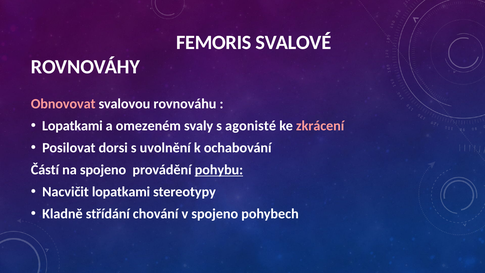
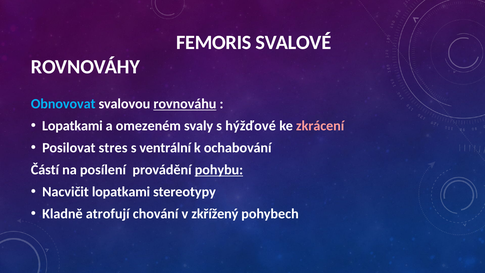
Obnovovat colour: pink -> light blue (63, 104)
rovnováhu underline: none -> present (185, 104)
agonisté: agonisté -> hýžďové (251, 126)
dorsi: dorsi -> stres (113, 148)
uvolnění: uvolnění -> ventrální (165, 148)
na spojeno: spojeno -> posílení (103, 170)
střídání: střídání -> atrofují (108, 214)
v spojeno: spojeno -> zkřížený (215, 214)
